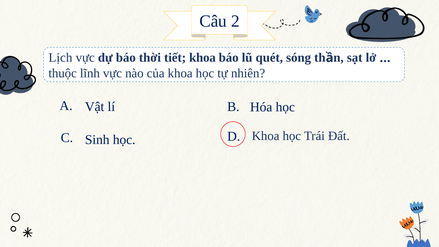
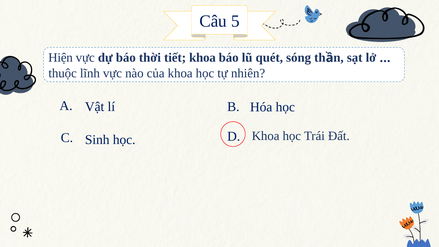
2: 2 -> 5 (235, 21)
Lịch: Lịch -> Hiện (61, 58)
